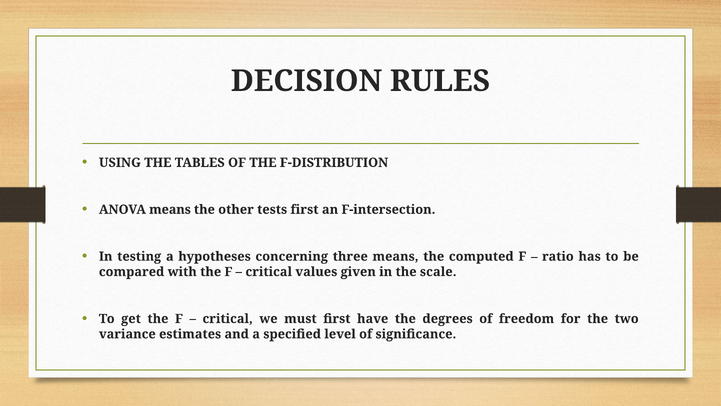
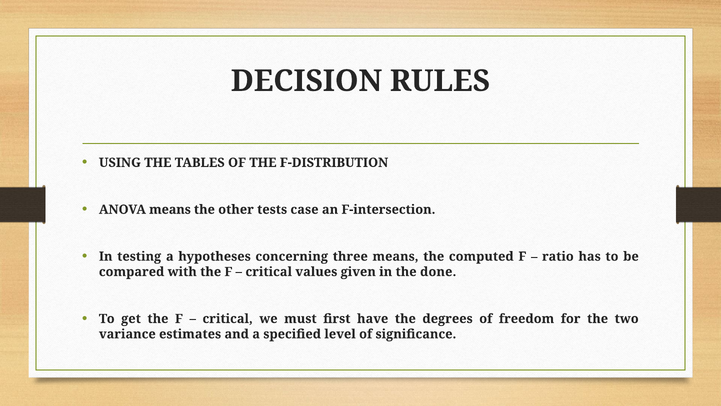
tests first: first -> case (304, 209)
scale: scale -> done (438, 272)
